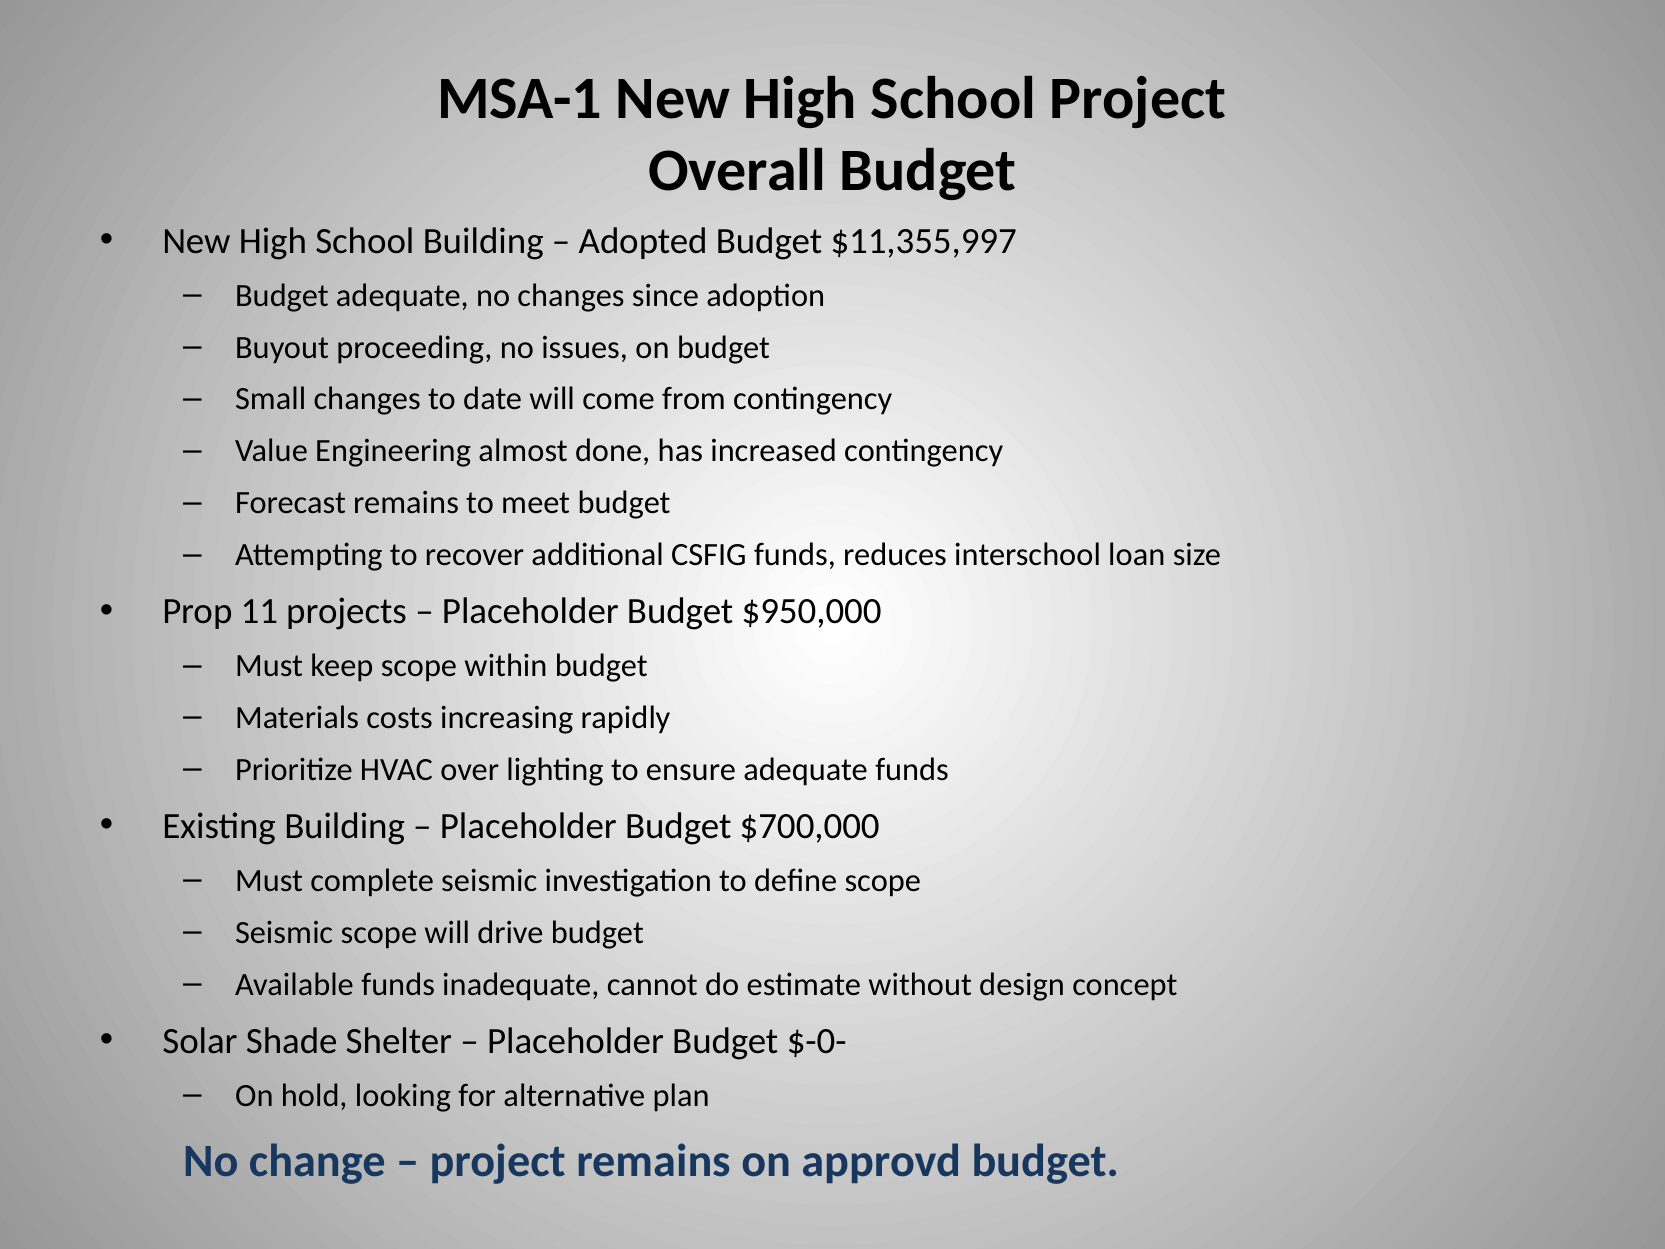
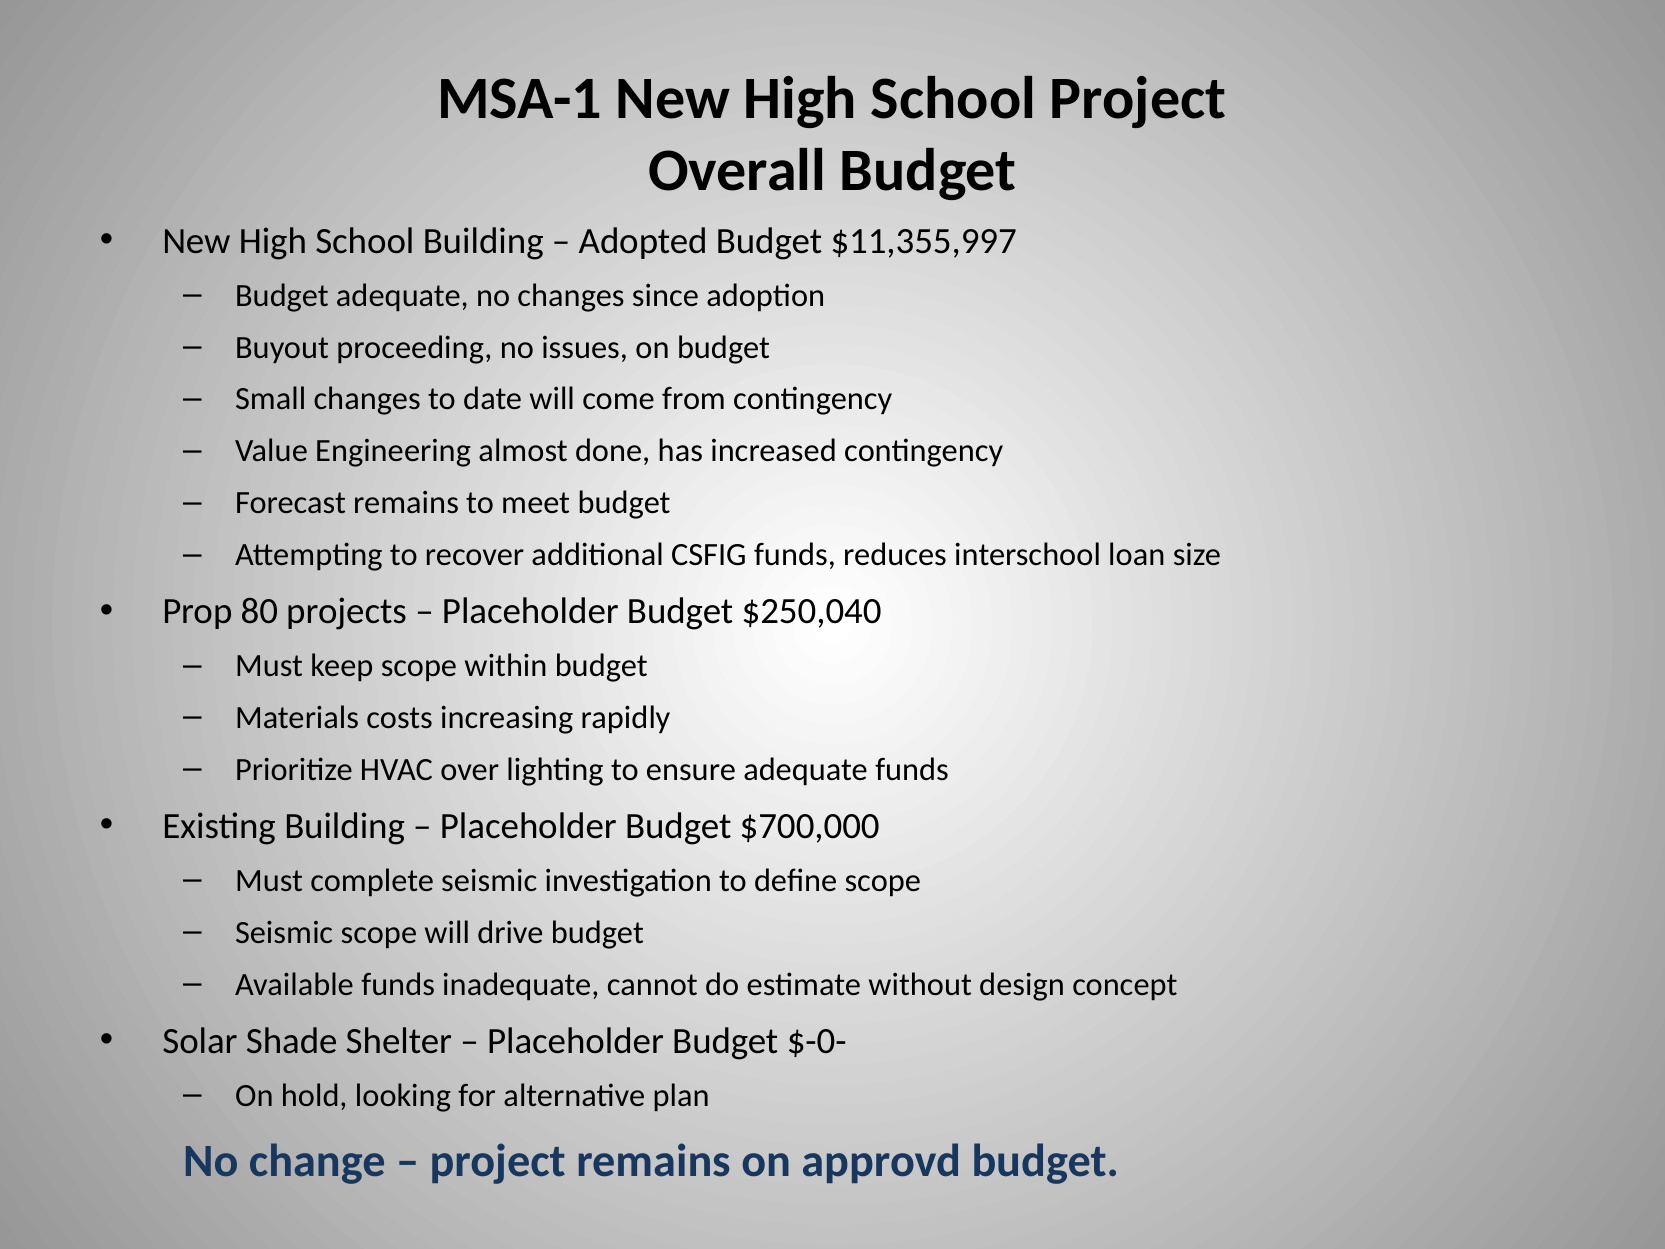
11: 11 -> 80 (259, 612)
$950,000: $950,000 -> $250,040 (812, 612)
